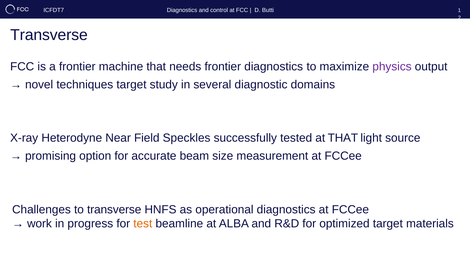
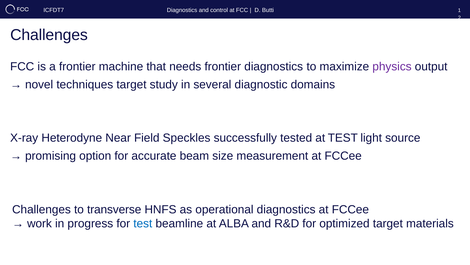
Transverse: Transverse -> Challenges (49, 35)
at THAT: THAT -> TEST (343, 138)
test colour: orange -> blue (143, 223)
